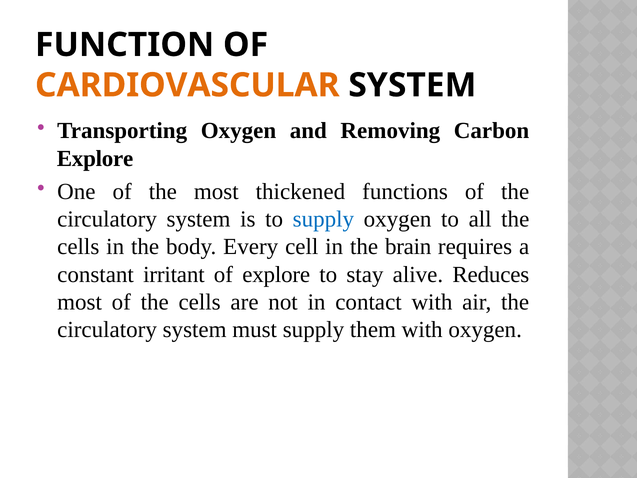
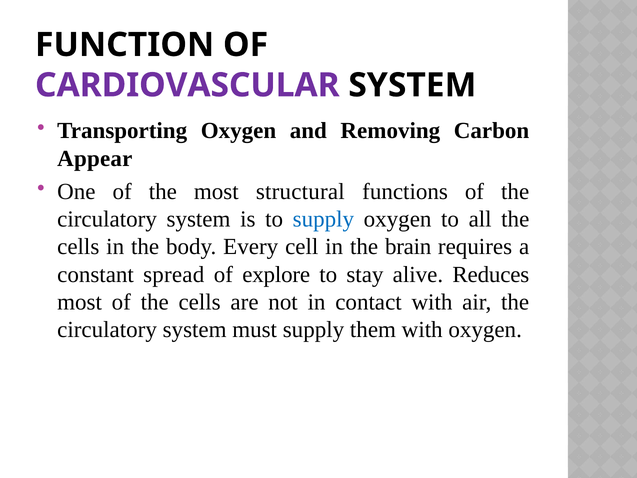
CARDIOVASCULAR colour: orange -> purple (187, 85)
Explore: Explore -> Appear (95, 158)
thickened: thickened -> structural (300, 191)
irritant: irritant -> spread (174, 274)
